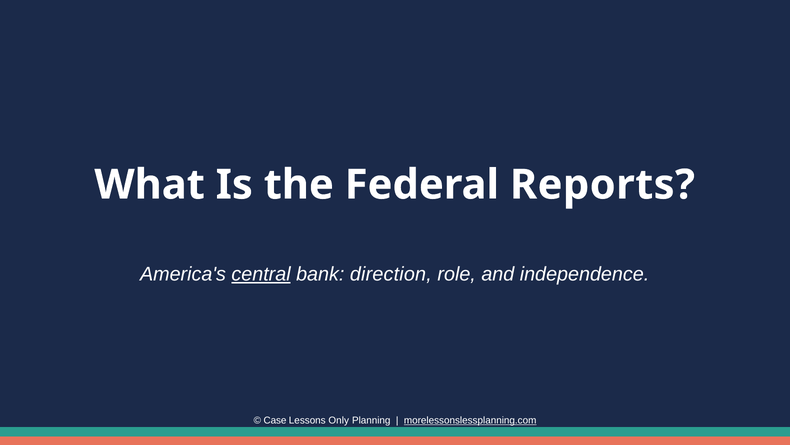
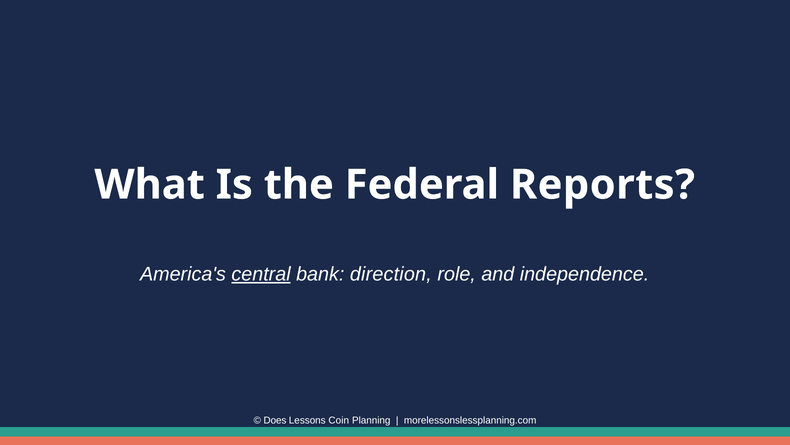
Case: Case -> Does (275, 420)
Only: Only -> Coin (339, 420)
morelessonslessplanning.com underline: present -> none (470, 420)
